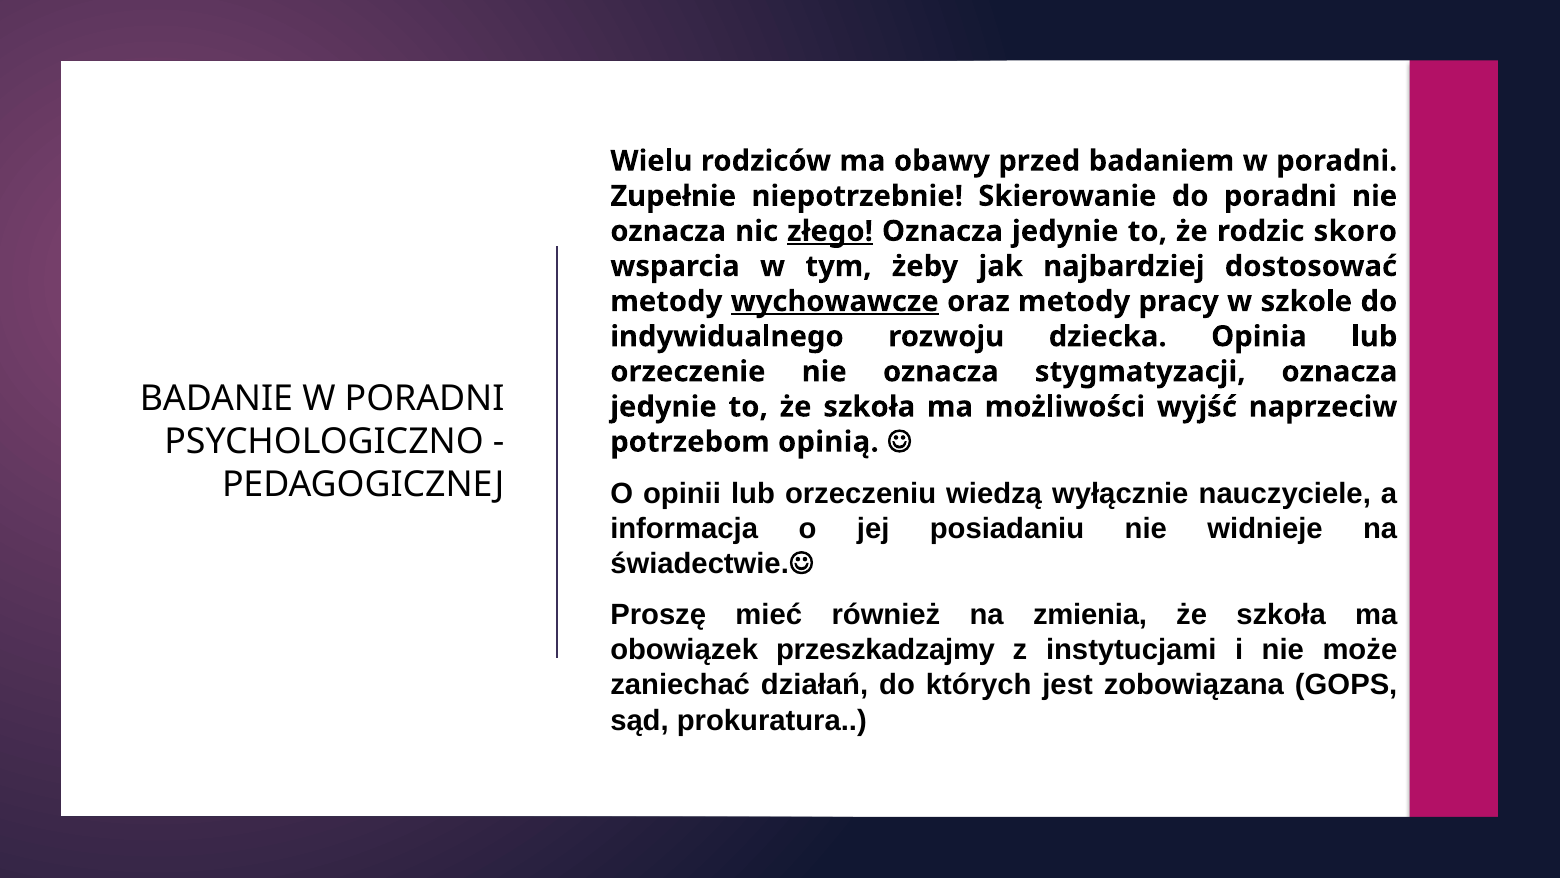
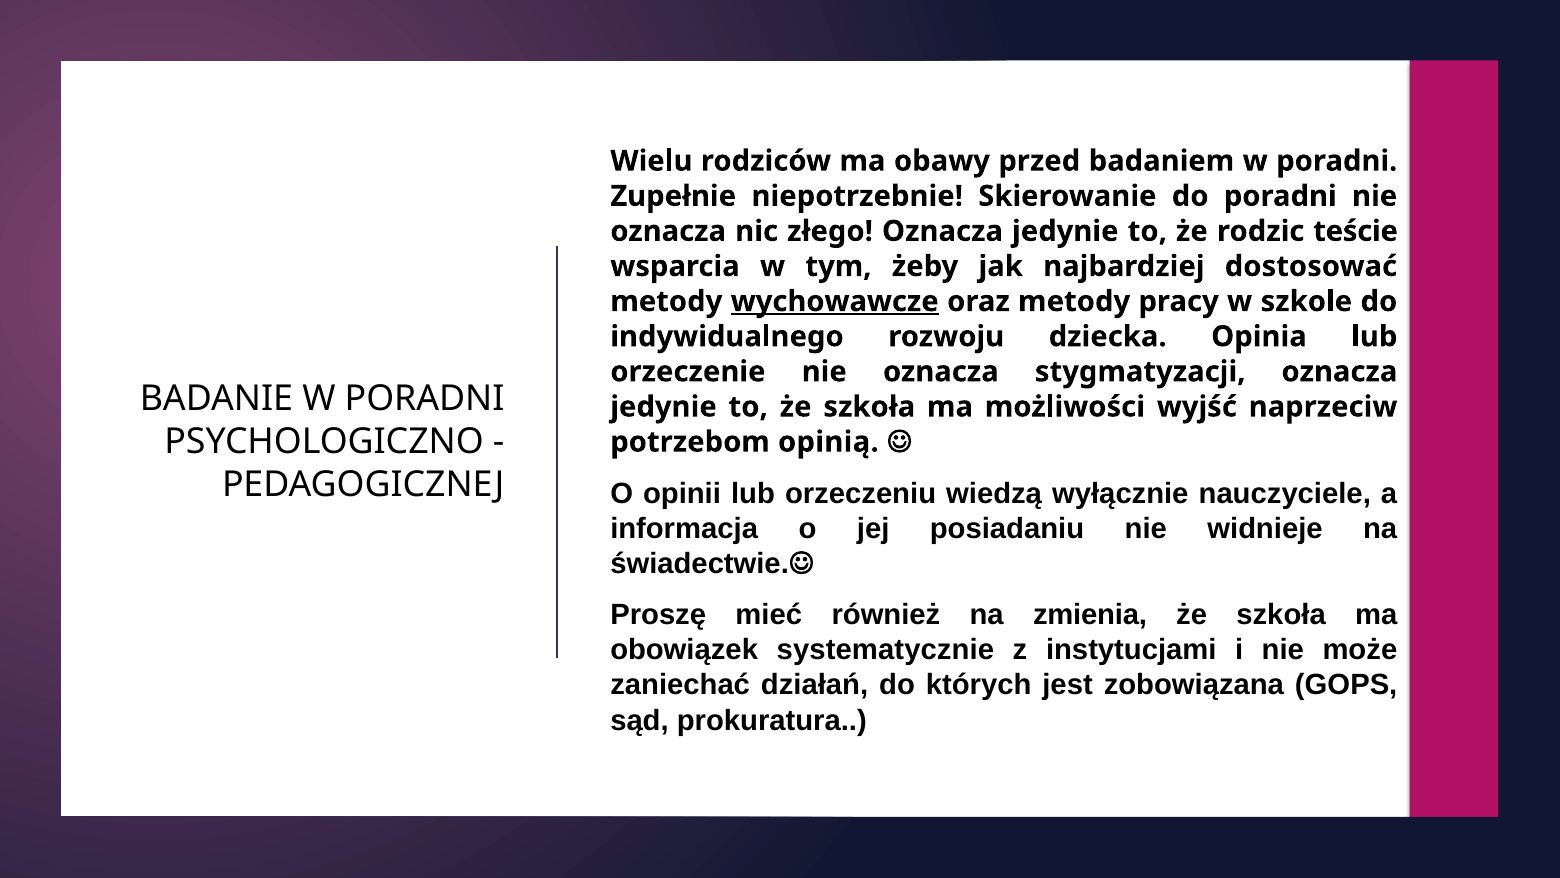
złego underline: present -> none (830, 231)
skoro: skoro -> teście (1356, 231)
przeszkadzajmy: przeszkadzajmy -> systematycznie (885, 650)
